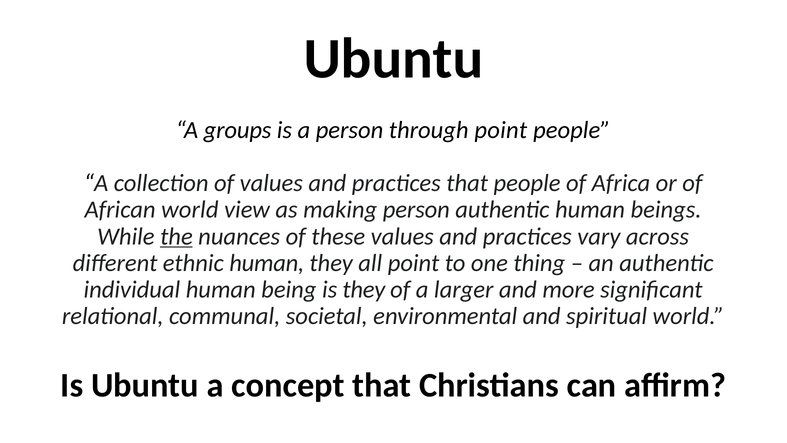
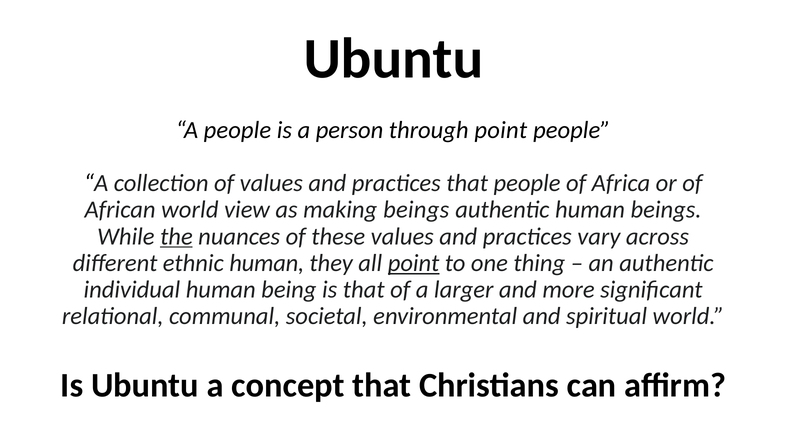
A groups: groups -> people (237, 130)
making person: person -> beings (416, 210)
point underline: none -> present (414, 263)
is they: they -> that (364, 289)
